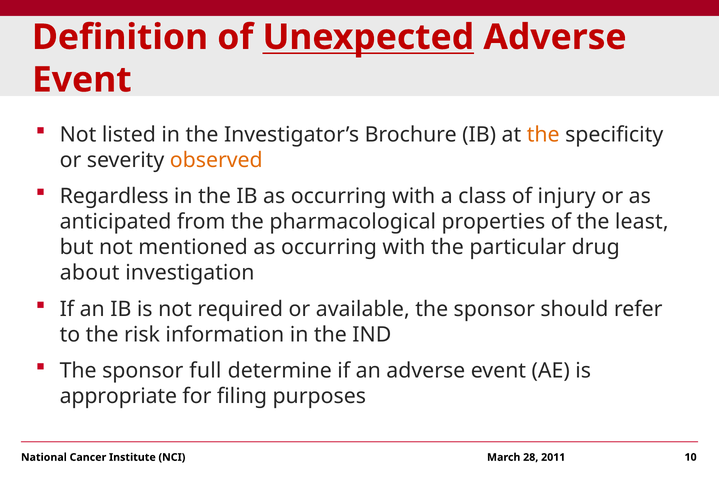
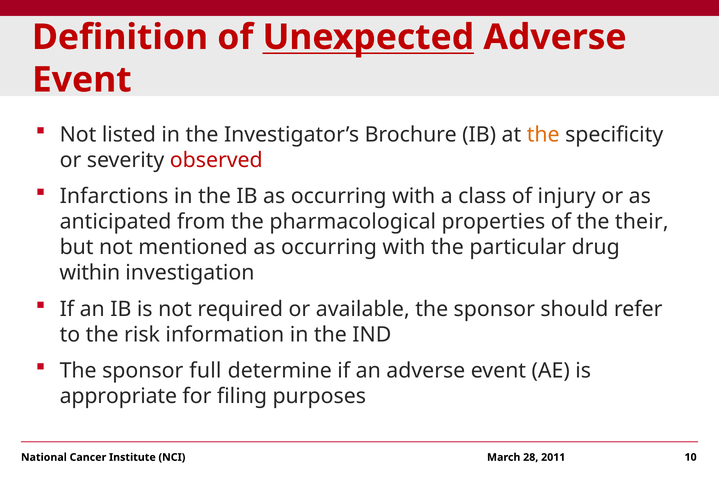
observed colour: orange -> red (216, 160)
Regardless: Regardless -> Infarctions (114, 196)
least: least -> their (642, 222)
about: about -> within (90, 273)
